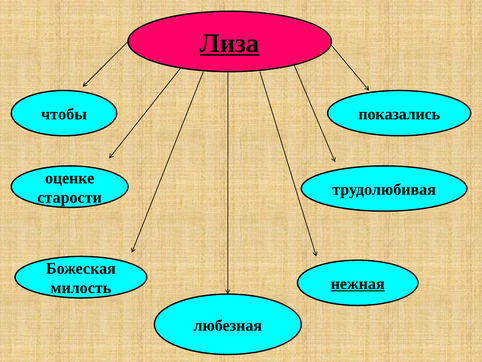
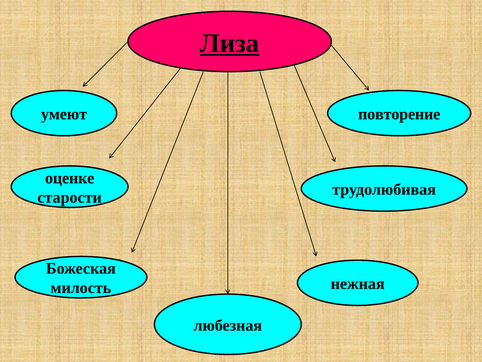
чтобы: чтобы -> умеют (64, 114)
показались: показались -> повторение (399, 114)
нежная underline: present -> none (358, 284)
